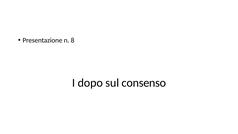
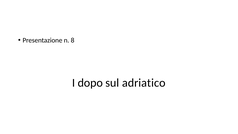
consenso: consenso -> adriatico (144, 83)
